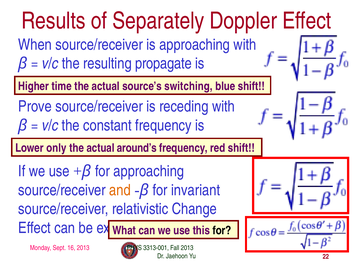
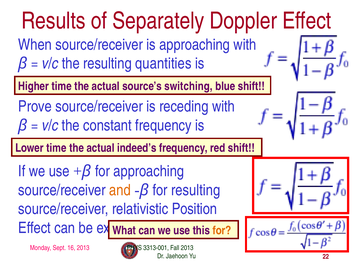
propagate: propagate -> quantities (163, 63)
Lower only: only -> time (56, 148)
around’s: around’s -> indeed’s (137, 148)
for invariant: invariant -> resulting (196, 190)
Change: Change -> Position (194, 209)
for colour: black -> orange (222, 230)
